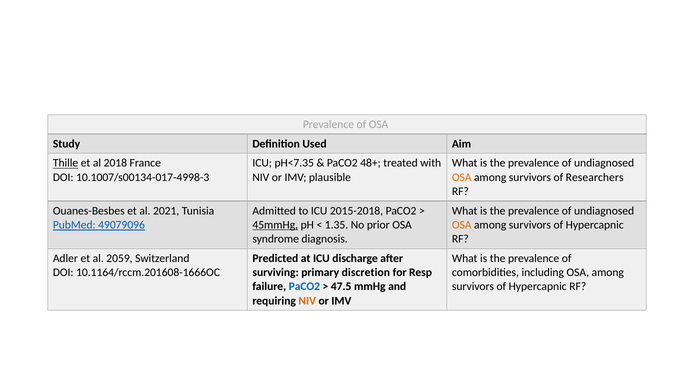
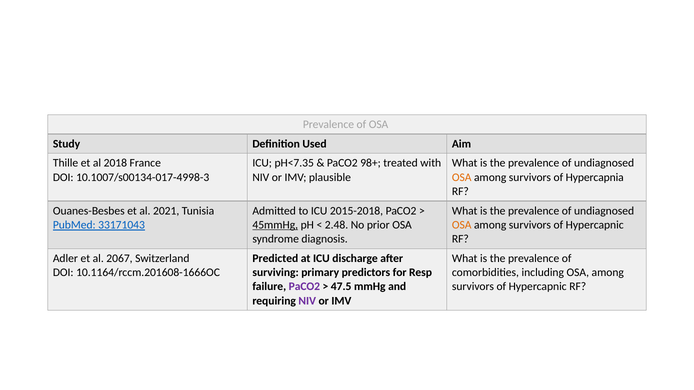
Thille underline: present -> none (66, 163)
48+: 48+ -> 98+ (371, 163)
Researchers: Researchers -> Hypercapnia (595, 177)
49079096: 49079096 -> 33171043 (122, 225)
1.35: 1.35 -> 2.48 (337, 225)
2059: 2059 -> 2067 (119, 259)
discretion: discretion -> predictors (366, 273)
PaCO2 colour: blue -> purple (304, 287)
NIV colour: orange -> purple (307, 301)
